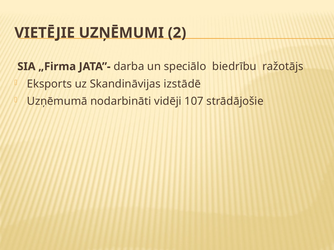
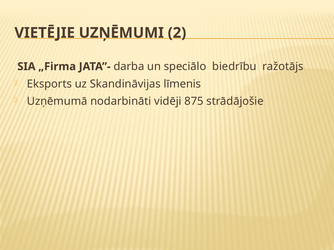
izstādē: izstādē -> līmenis (182, 84)
107: 107 -> 875 (194, 101)
